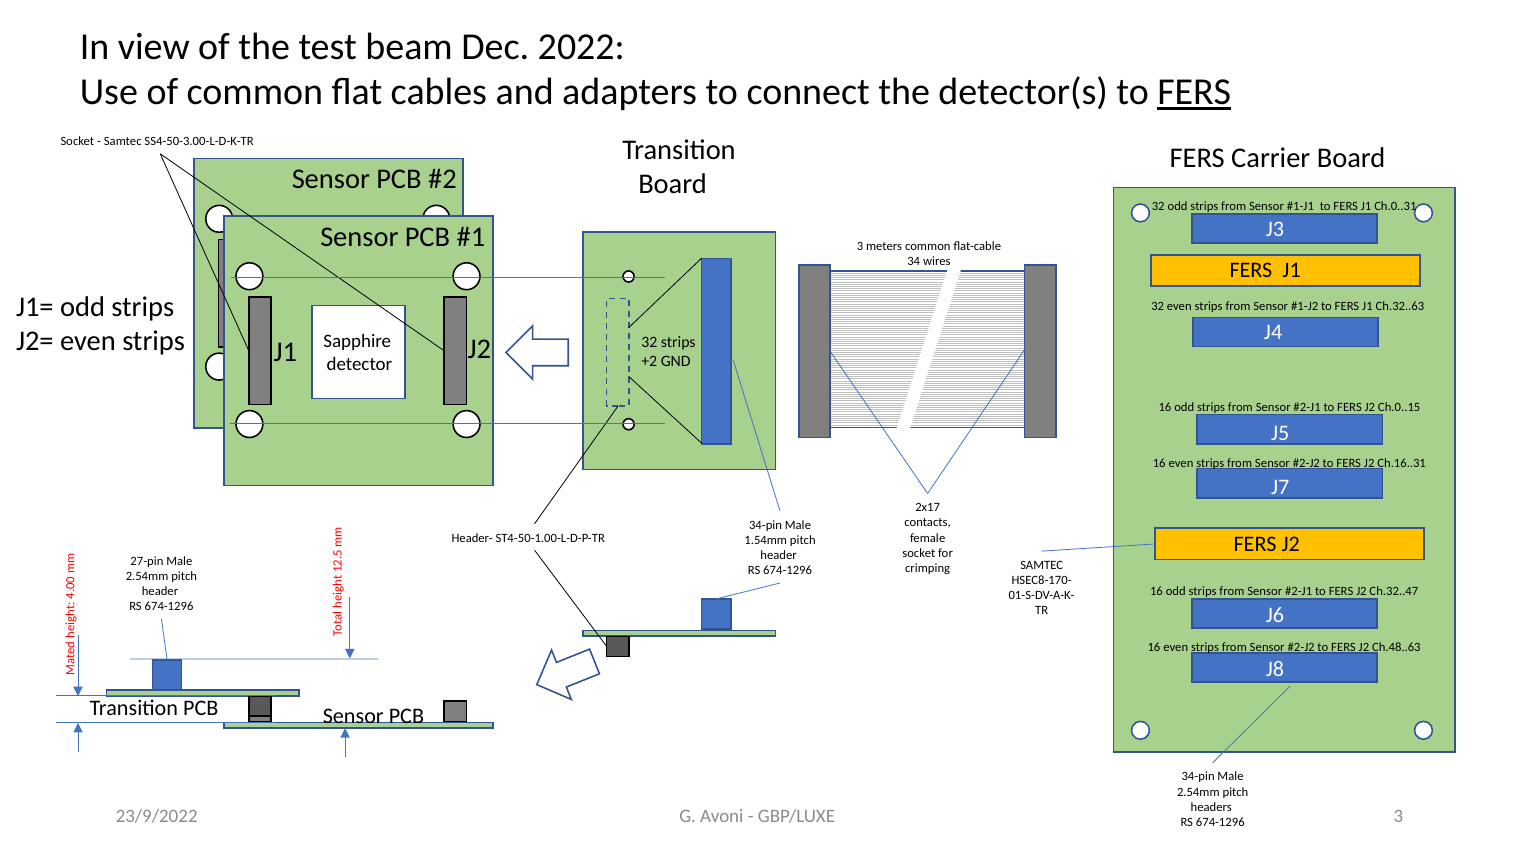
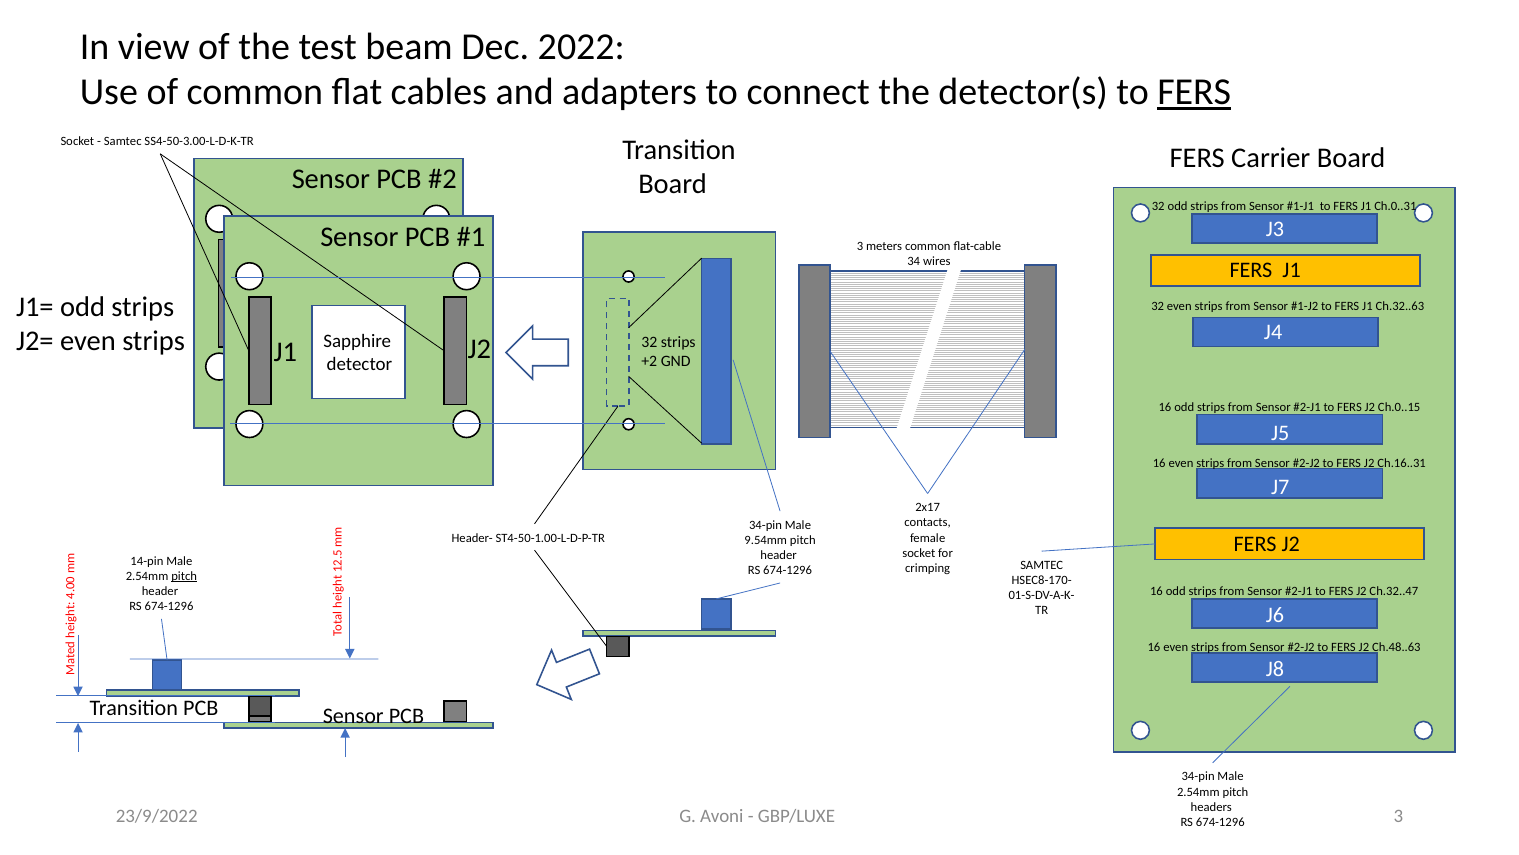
1.54mm: 1.54mm -> 9.54mm (766, 540)
27-pin: 27-pin -> 14-pin (147, 561)
pitch underline: none -> present (184, 576)
